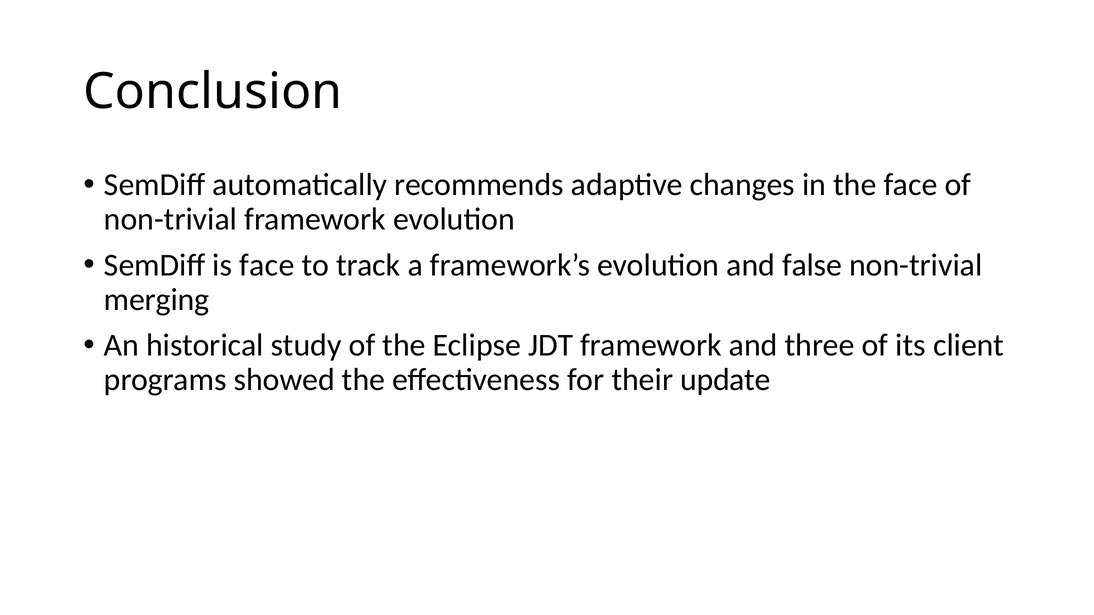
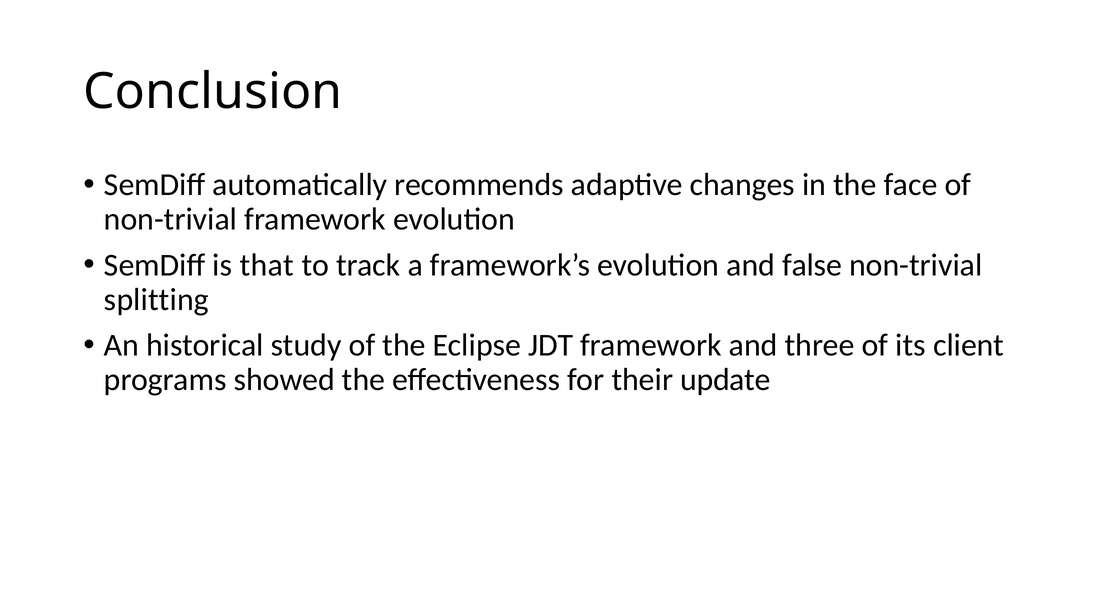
is face: face -> that (267, 265)
merging: merging -> splitting (156, 300)
